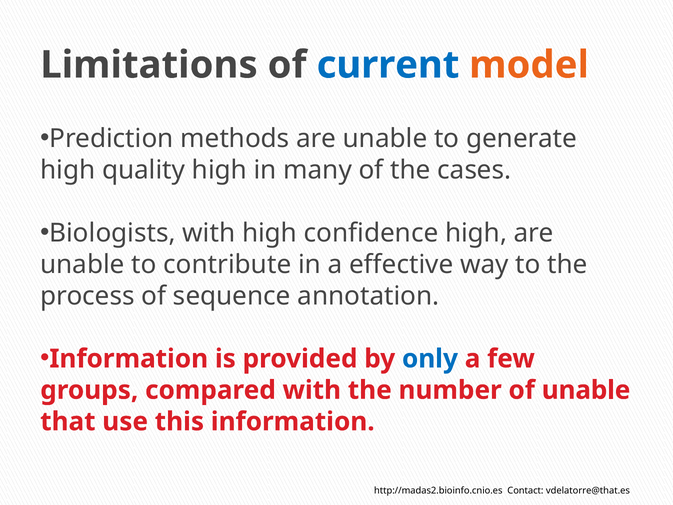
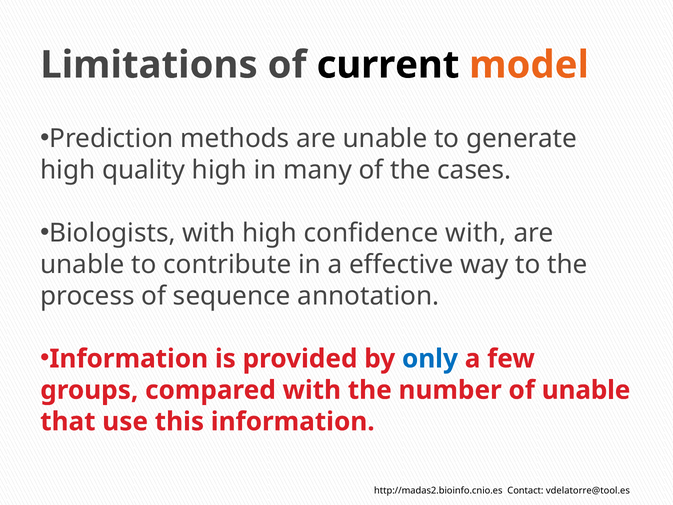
current colour: blue -> black (388, 65)
confidence high: high -> with (476, 233)
vdelatorre@that.es: vdelatorre@that.es -> vdelatorre@tool.es (588, 490)
